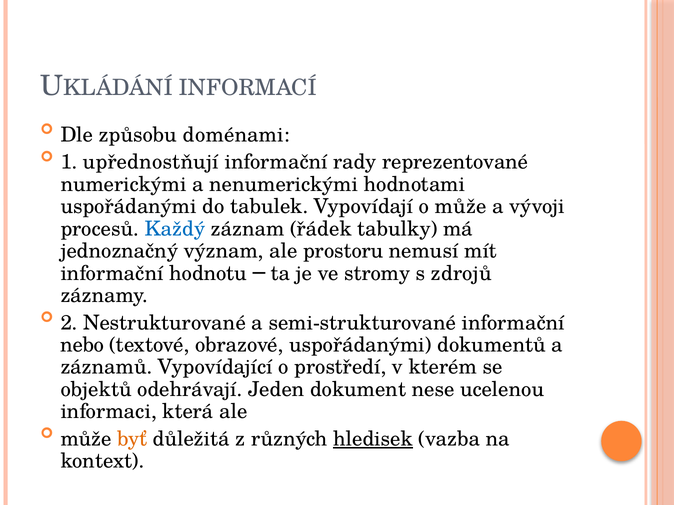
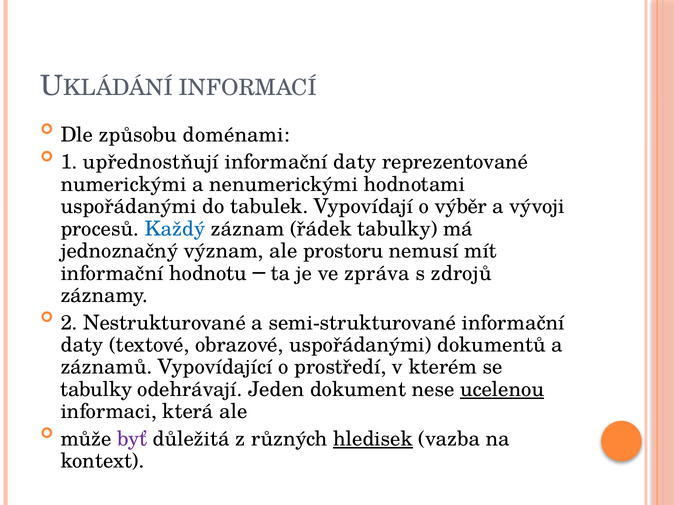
rady: rady -> daty (355, 162)
o může: může -> výběr (461, 207)
stromy: stromy -> zpráva (377, 274)
nebo: nebo -> daty (82, 345)
objektů: objektů -> tabulky (96, 390)
ucelenou underline: none -> present (502, 390)
byť colour: orange -> purple (132, 439)
